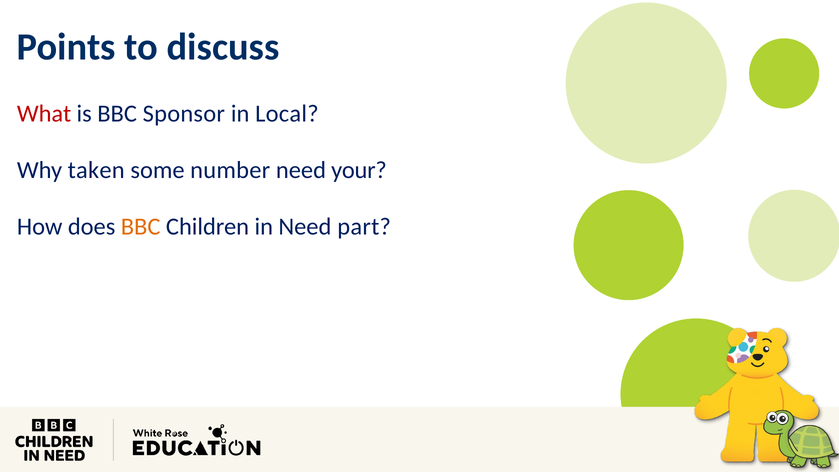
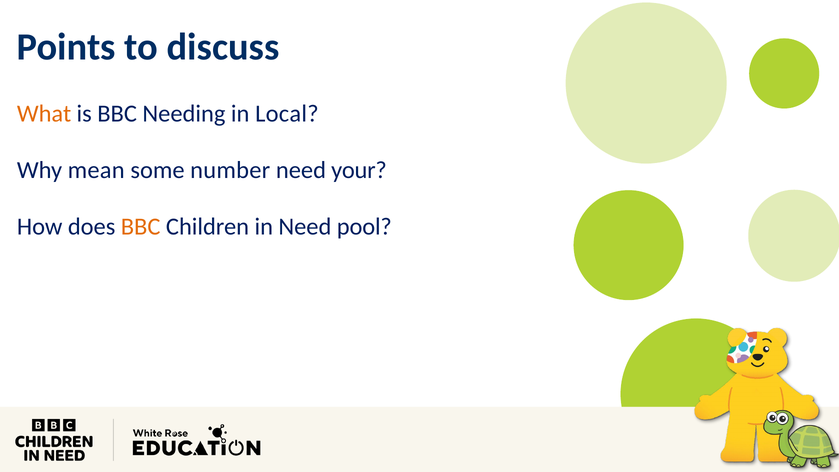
What colour: red -> orange (44, 113)
Sponsor: Sponsor -> Needing (184, 113)
taken: taken -> mean (96, 170)
part: part -> pool (364, 227)
